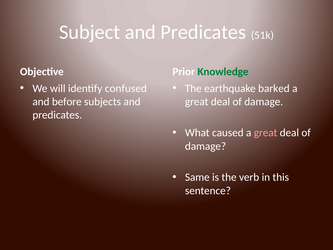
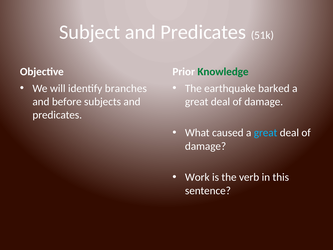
confused: confused -> branches (126, 88)
great colour: pink -> light blue (266, 133)
Same: Same -> Work (197, 177)
